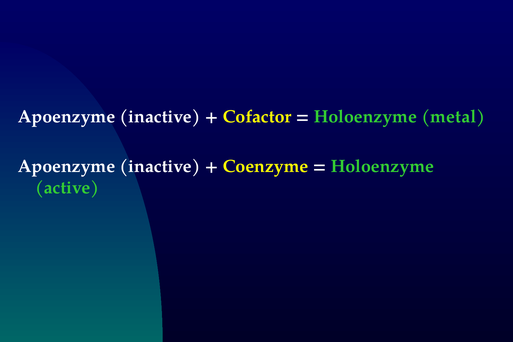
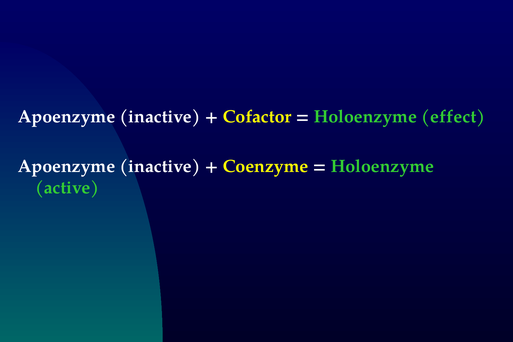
metal: metal -> effect (453, 117)
